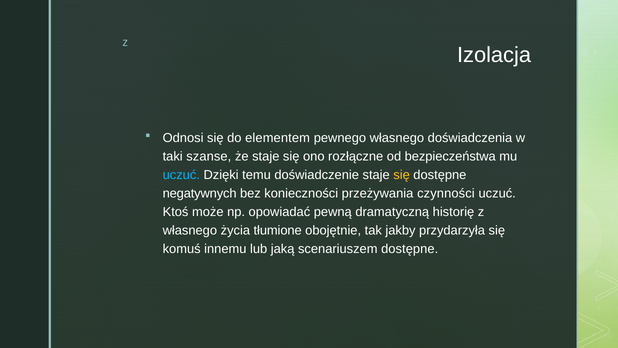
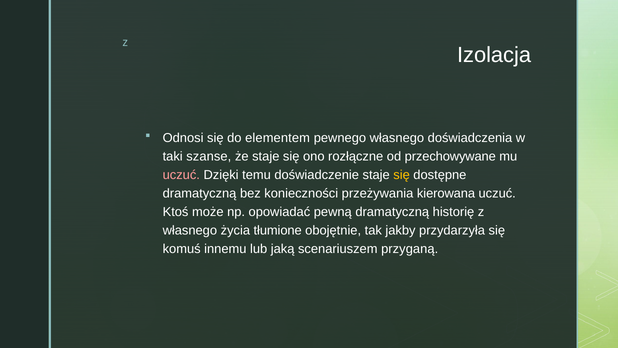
bezpieczeństwa: bezpieczeństwa -> przechowywane (450, 156)
uczuć colour: light blue -> pink (181, 175)
negatywnych: negatywnych -> dramatyczną (200, 193)
czynności: czynności -> kierowana (446, 193)
scenariuszem dostępne: dostępne -> przyganą (410, 249)
